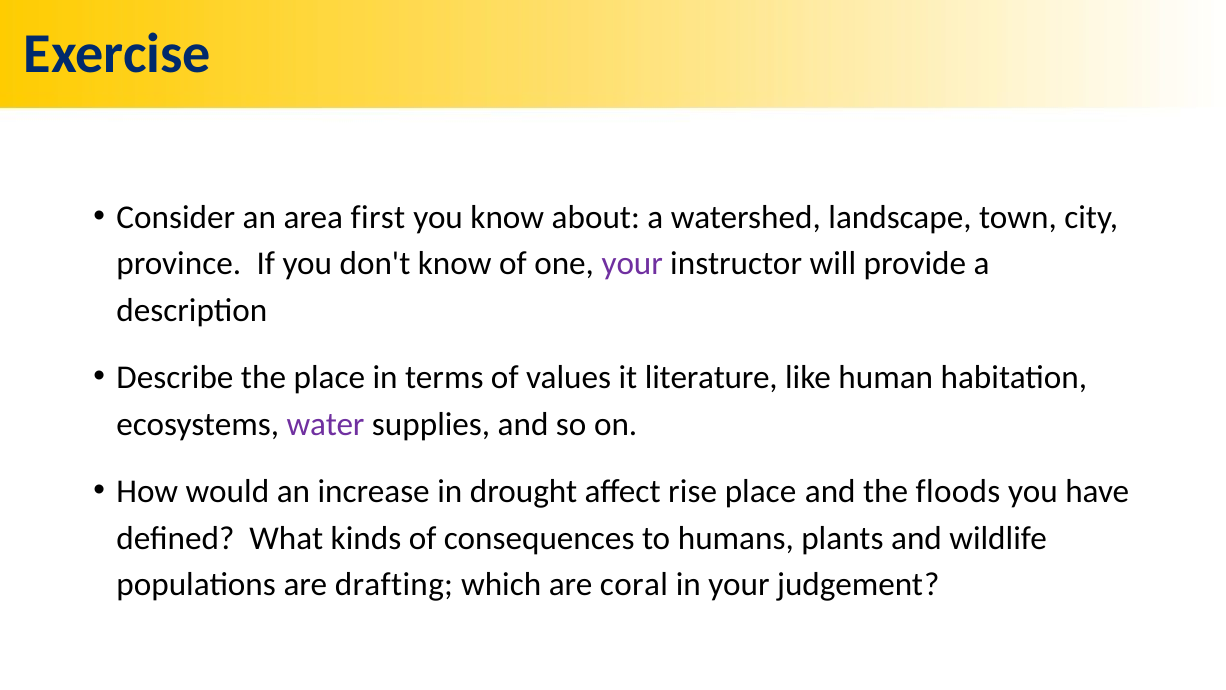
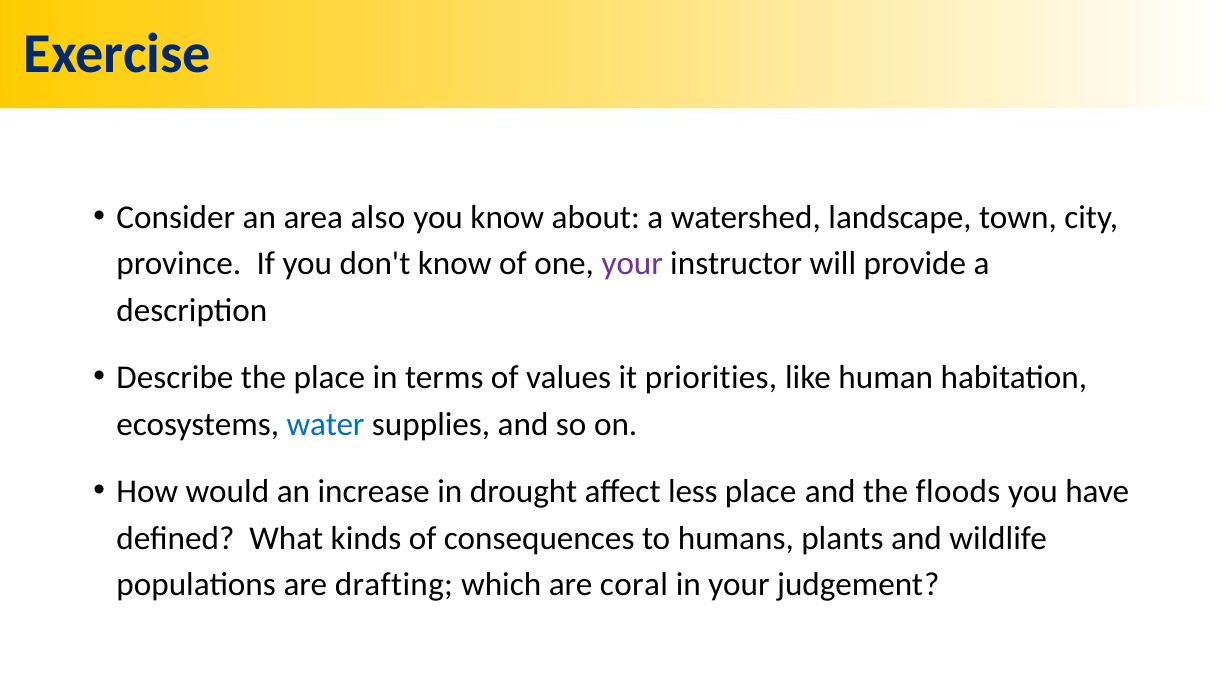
first: first -> also (378, 217)
literature: literature -> priorities (711, 378)
water colour: purple -> blue (326, 424)
rise: rise -> less (693, 491)
